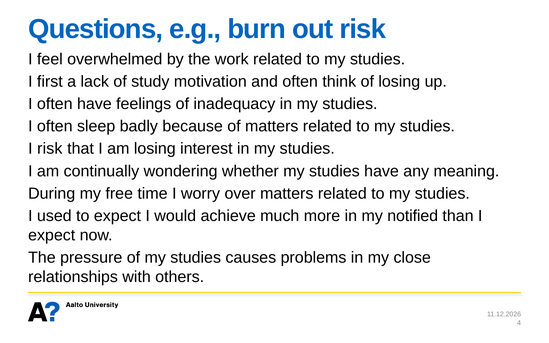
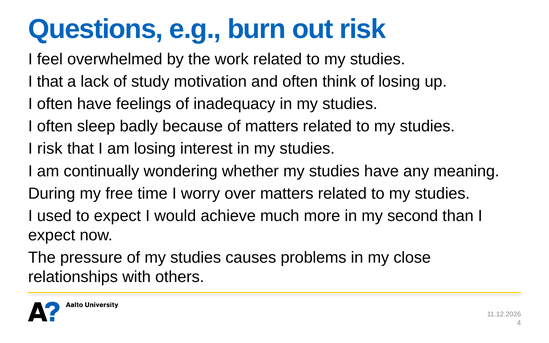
I first: first -> that (50, 82)
notified: notified -> second (413, 216)
